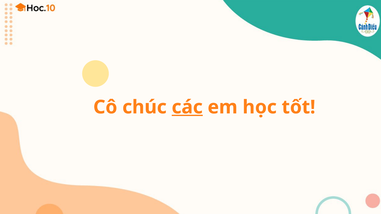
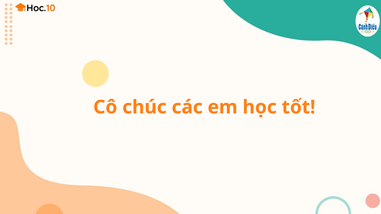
các underline: present -> none (187, 107)
